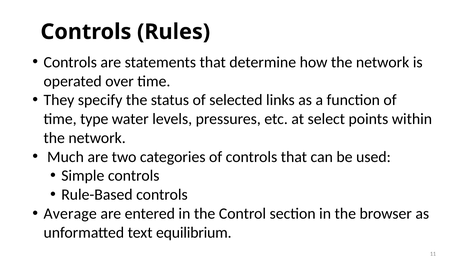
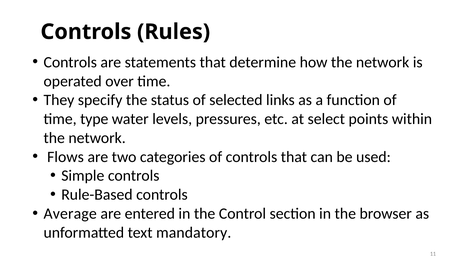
Much: Much -> Flows (65, 157)
equilibrium: equilibrium -> mandatory (194, 232)
